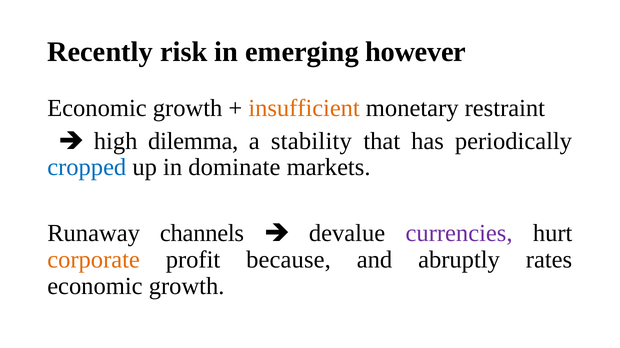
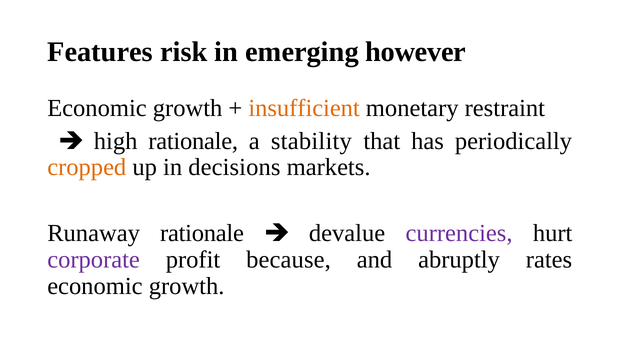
Recently: Recently -> Features (100, 52)
high dilemma: dilemma -> rationale (193, 141)
cropped colour: blue -> orange (87, 168)
dominate: dominate -> decisions (234, 168)
Runaway channels: channels -> rationale (202, 234)
corporate colour: orange -> purple (94, 260)
